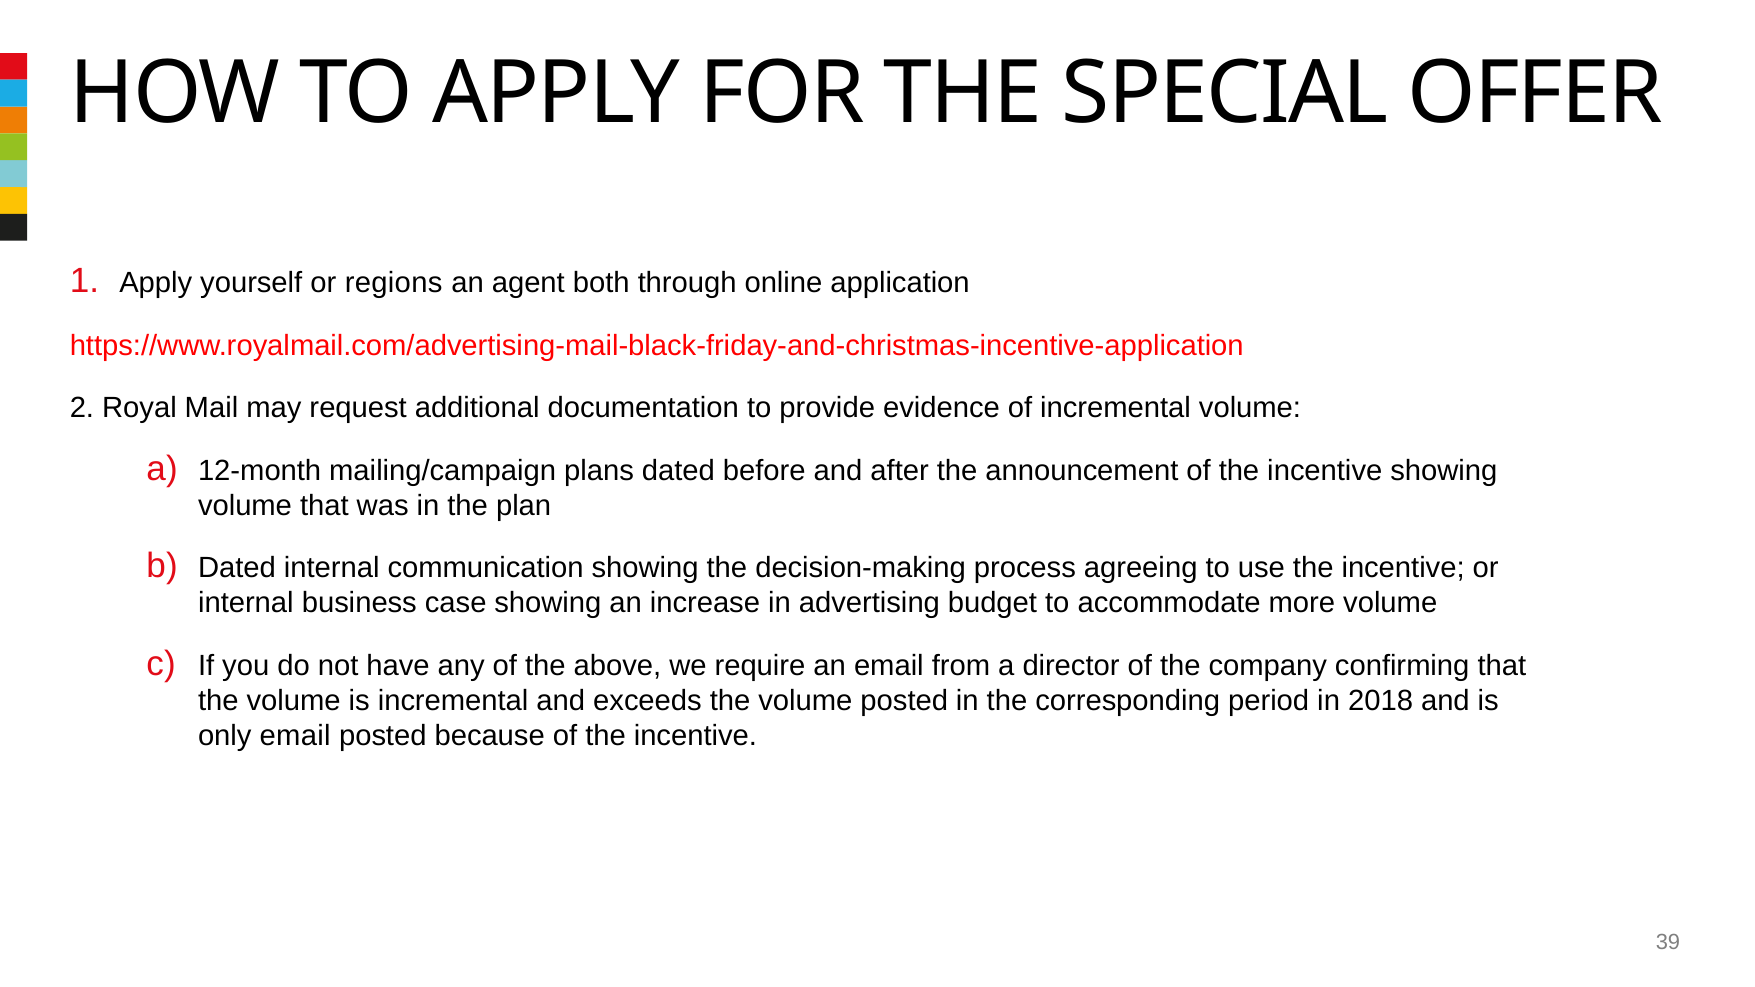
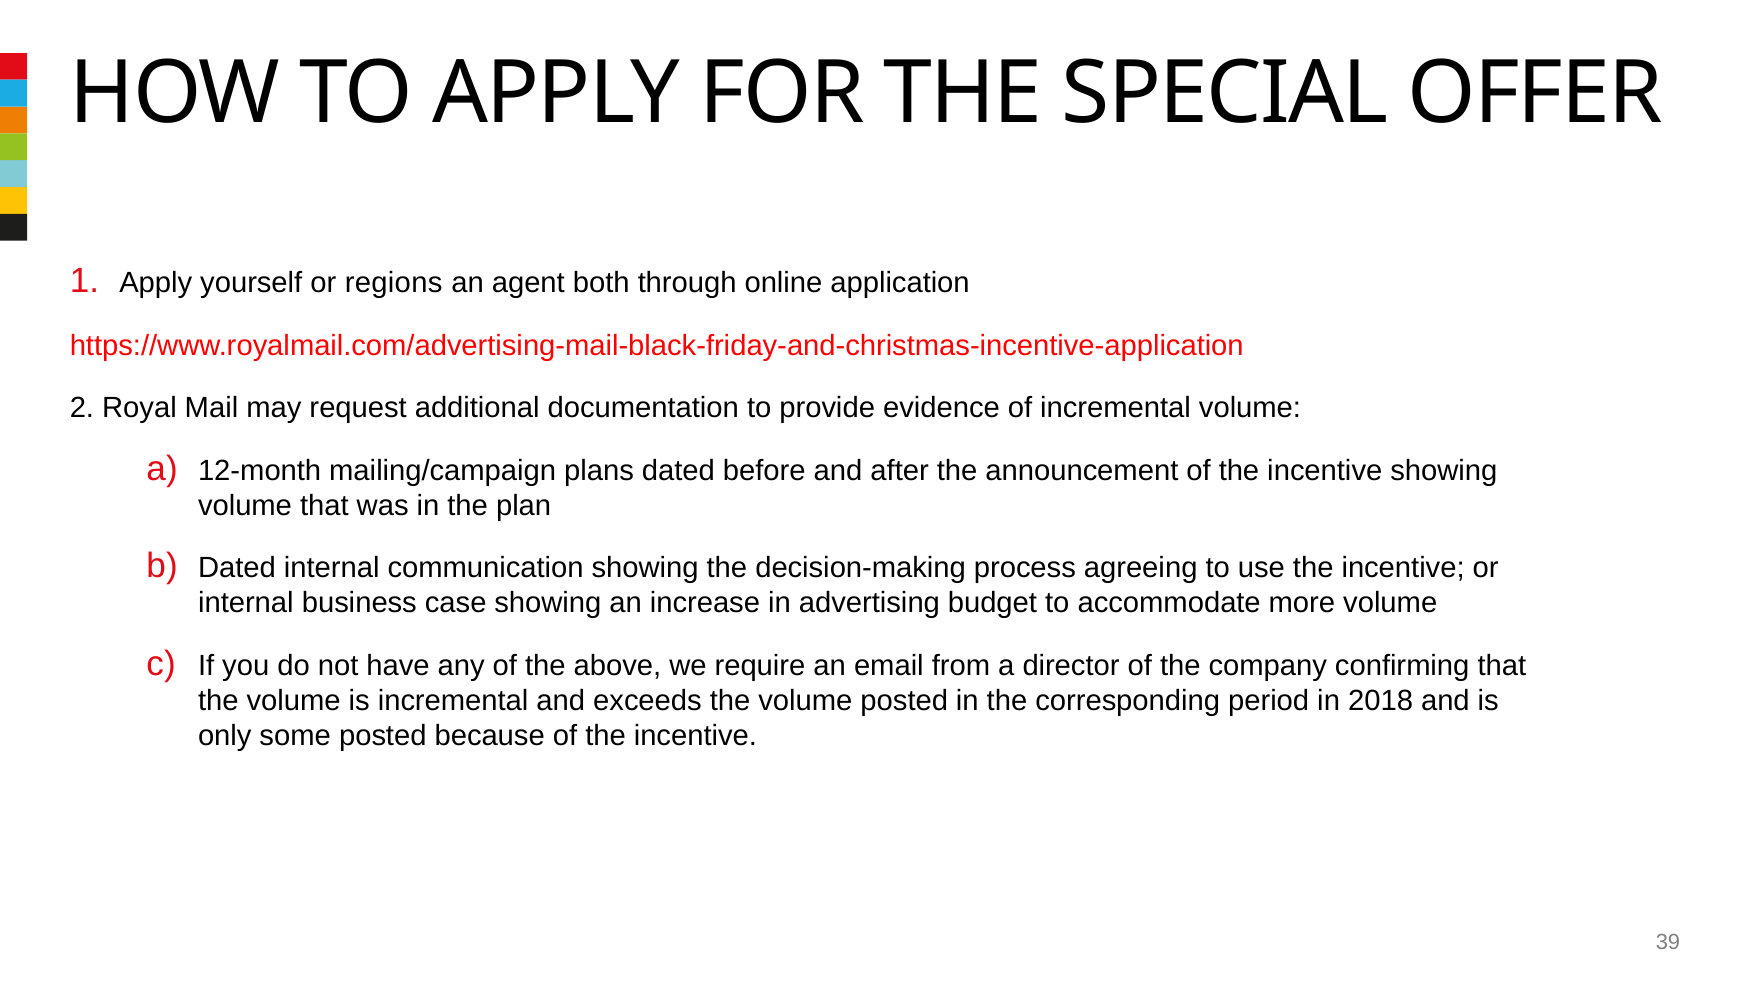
only email: email -> some (295, 736)
